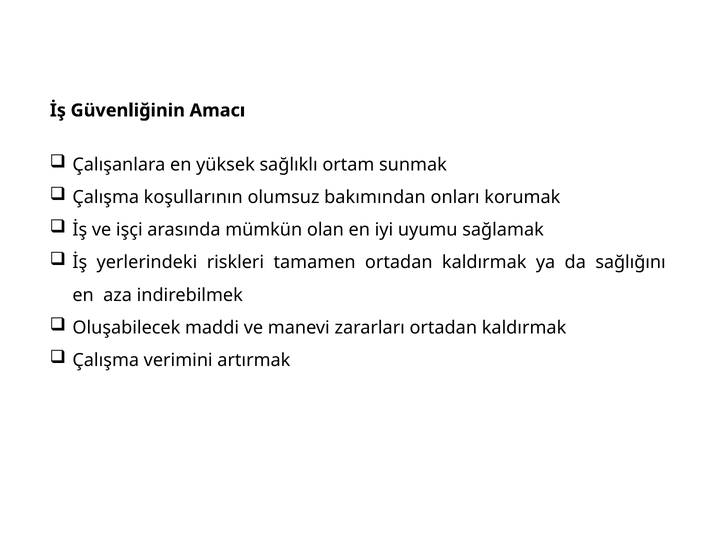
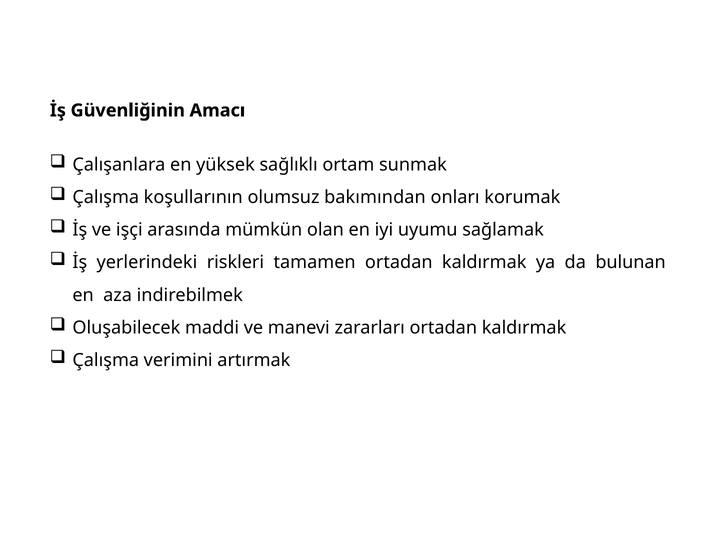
sağlığını: sağlığını -> bulunan (631, 262)
